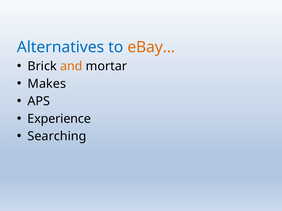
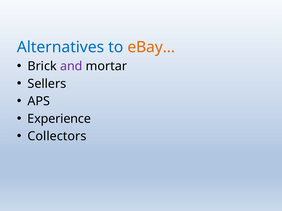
and colour: orange -> purple (71, 66)
Makes: Makes -> Sellers (47, 84)
Searching: Searching -> Collectors (57, 137)
